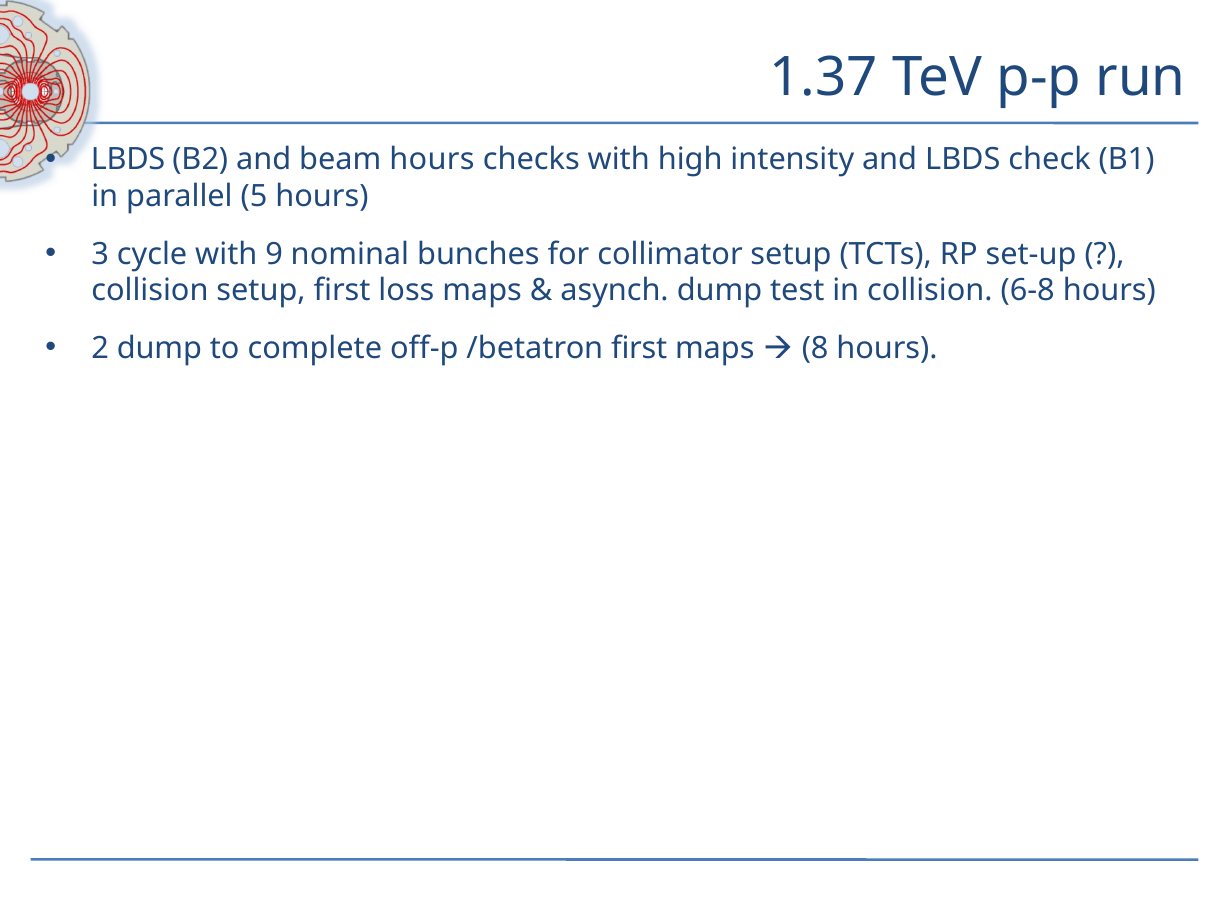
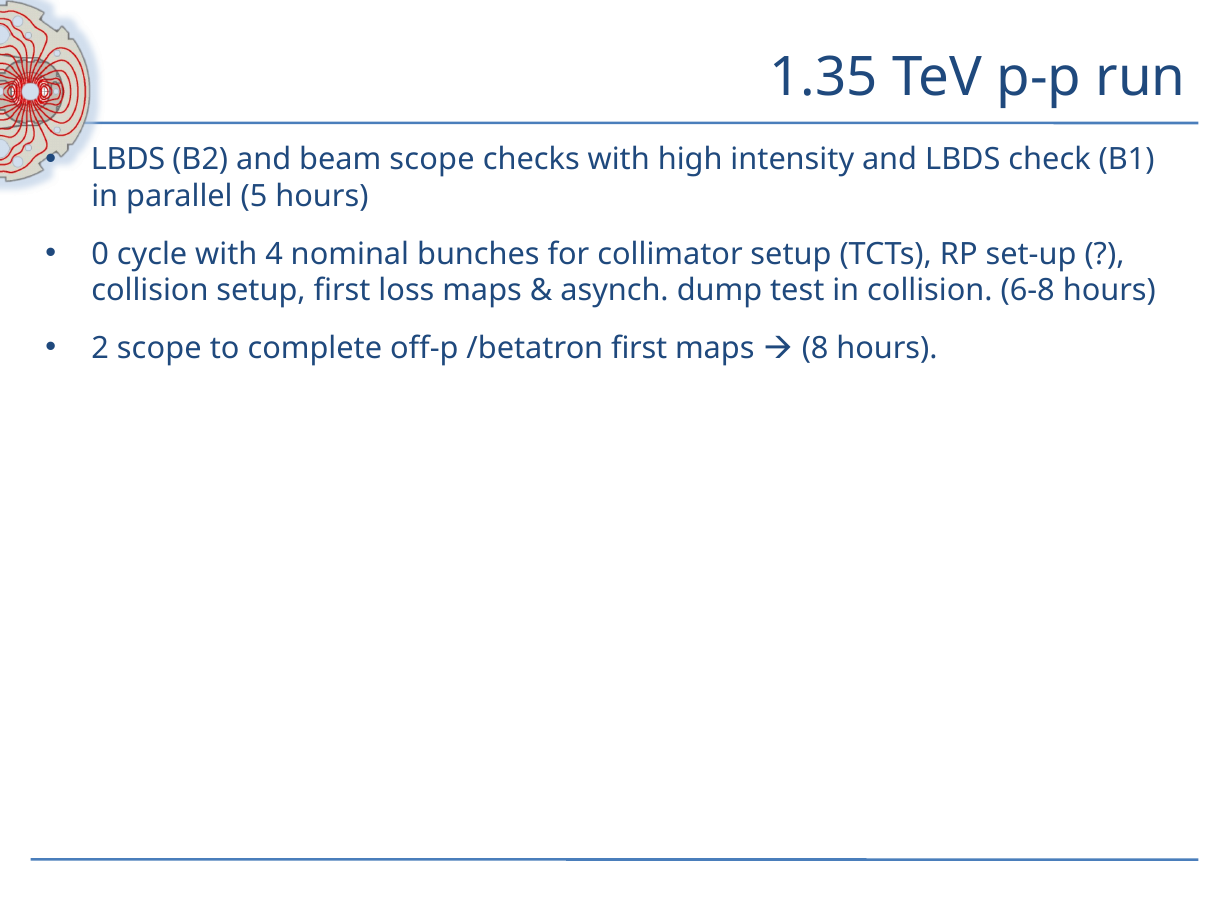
1.37: 1.37 -> 1.35 (824, 77)
beam hours: hours -> scope (432, 160)
3: 3 -> 0 (100, 254)
9: 9 -> 4 (274, 254)
2 dump: dump -> scope (159, 348)
